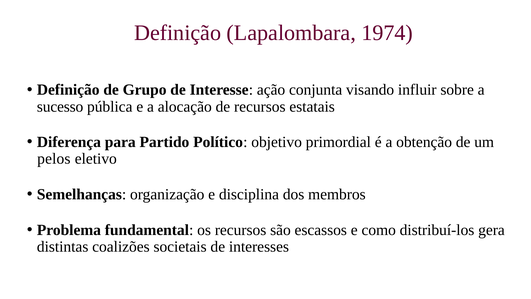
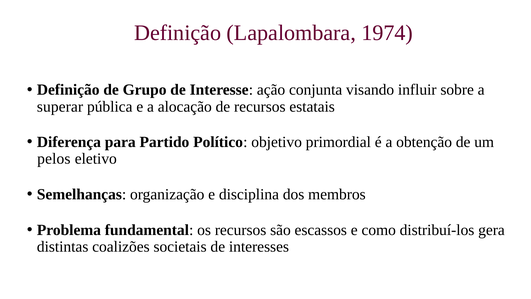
sucesso: sucesso -> superar (60, 106)
